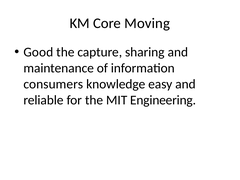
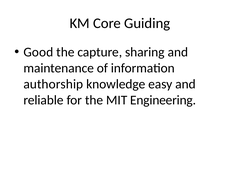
Moving: Moving -> Guiding (147, 23)
consumers: consumers -> authorship (53, 84)
